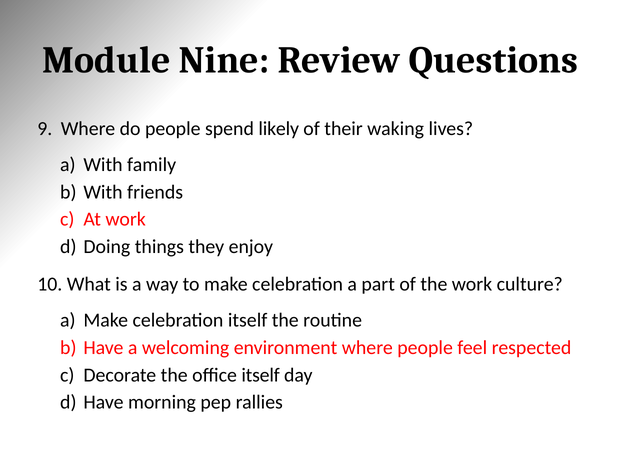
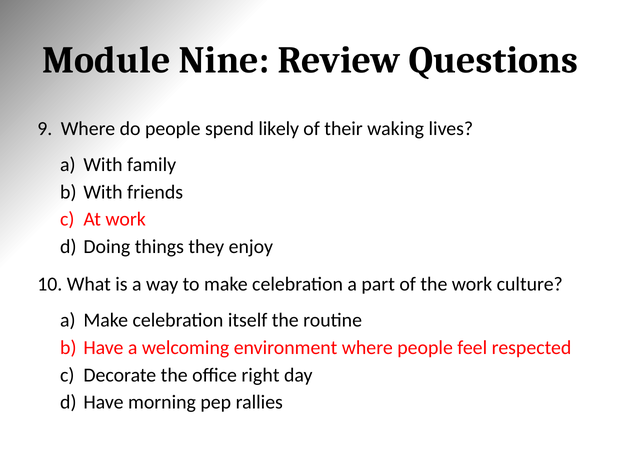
office itself: itself -> right (260, 375)
